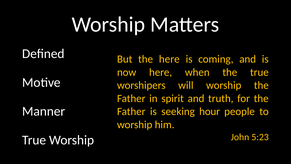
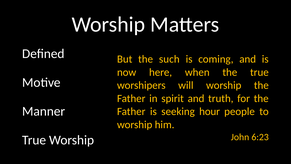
the here: here -> such (169, 59)
5:23: 5:23 -> 6:23 (260, 137)
